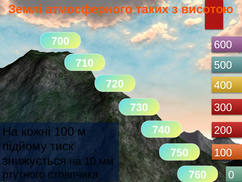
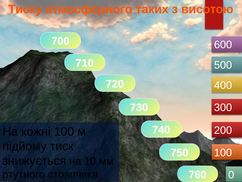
Землі: Землі -> Тиску (25, 9)
